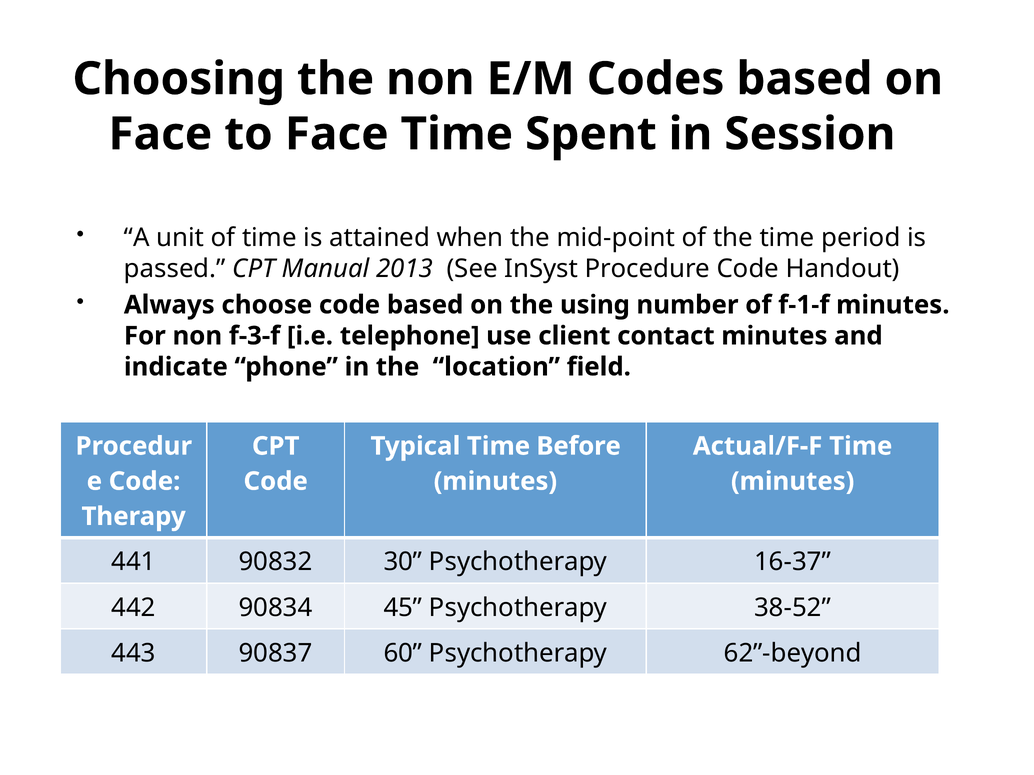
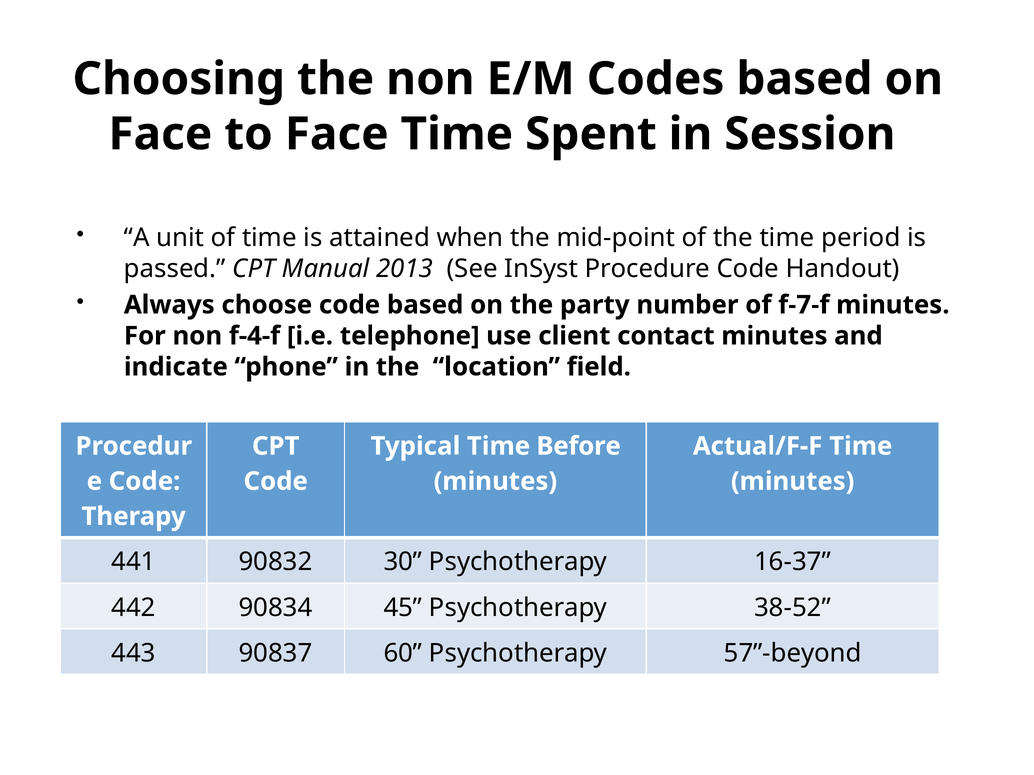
using: using -> party (595, 305)
f-1-f: f-1-f -> f-7-f (804, 305)
f-3-f: f-3-f -> f-4-f (254, 336)
62”-beyond: 62”-beyond -> 57”-beyond (793, 653)
